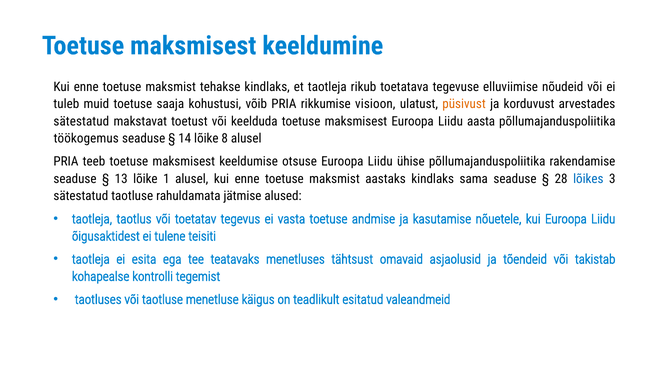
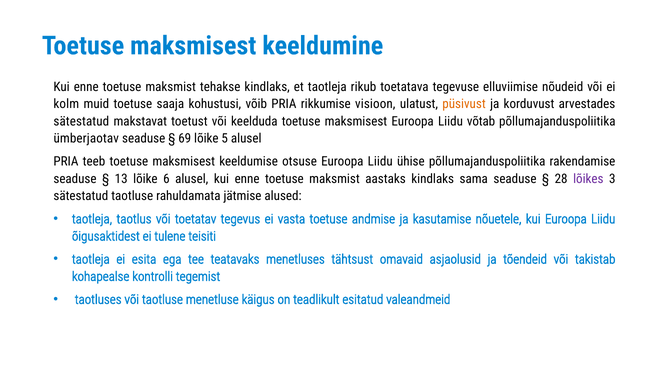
tuleb: tuleb -> kolm (66, 104)
aasta: aasta -> võtab (481, 121)
töökogemus: töökogemus -> ümberjaotav (86, 139)
14: 14 -> 69 (185, 139)
8: 8 -> 5 (225, 139)
1: 1 -> 6 (166, 179)
lõikes colour: blue -> purple (588, 179)
